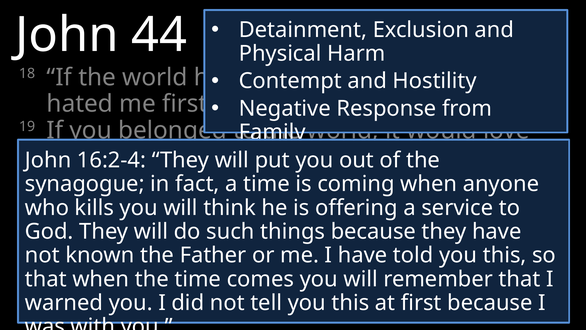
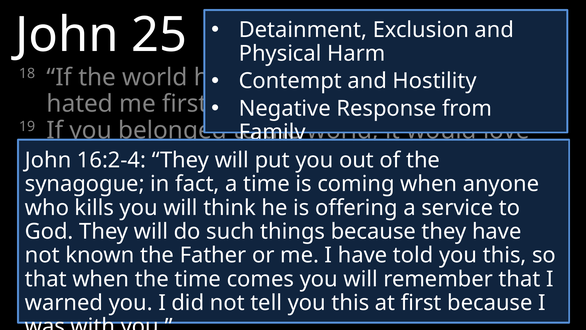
44: 44 -> 25 (159, 35)
